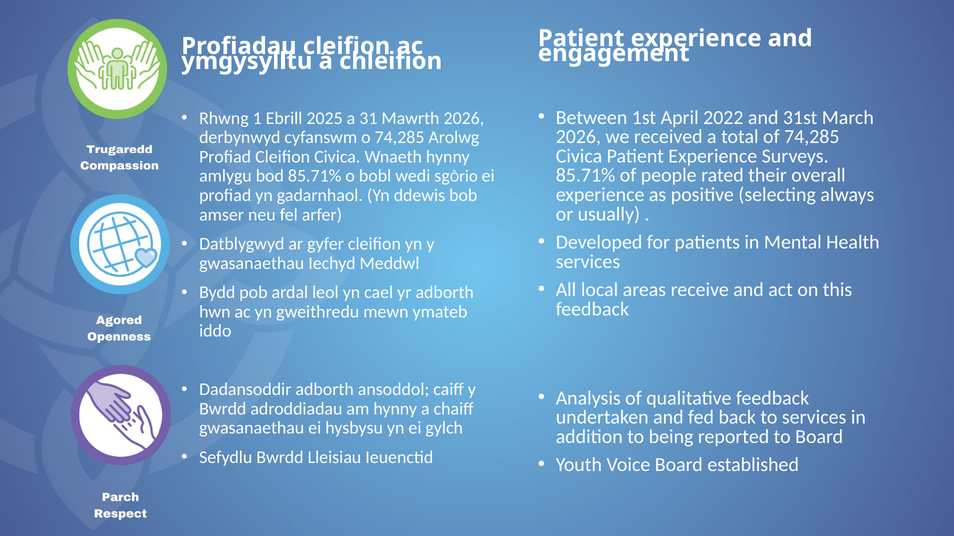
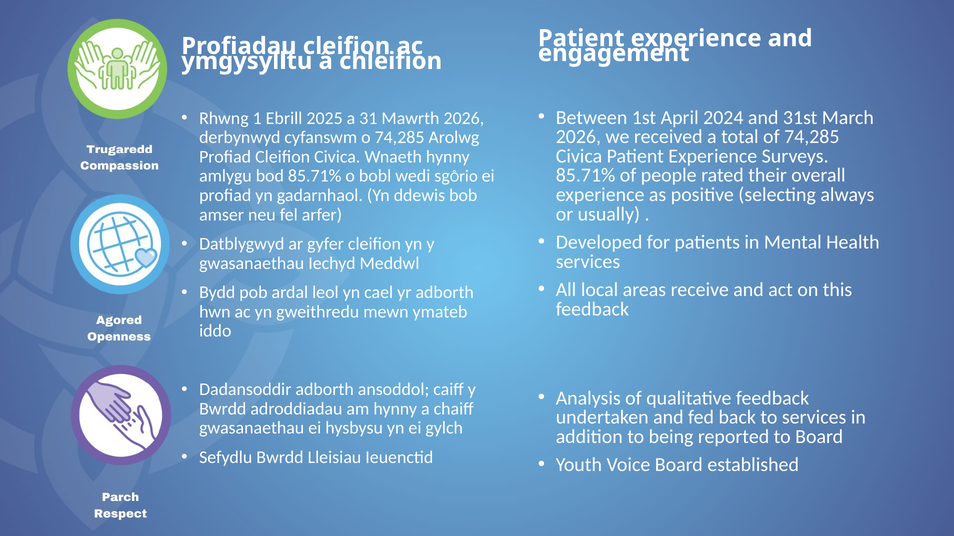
2022: 2022 -> 2024 (723, 118)
